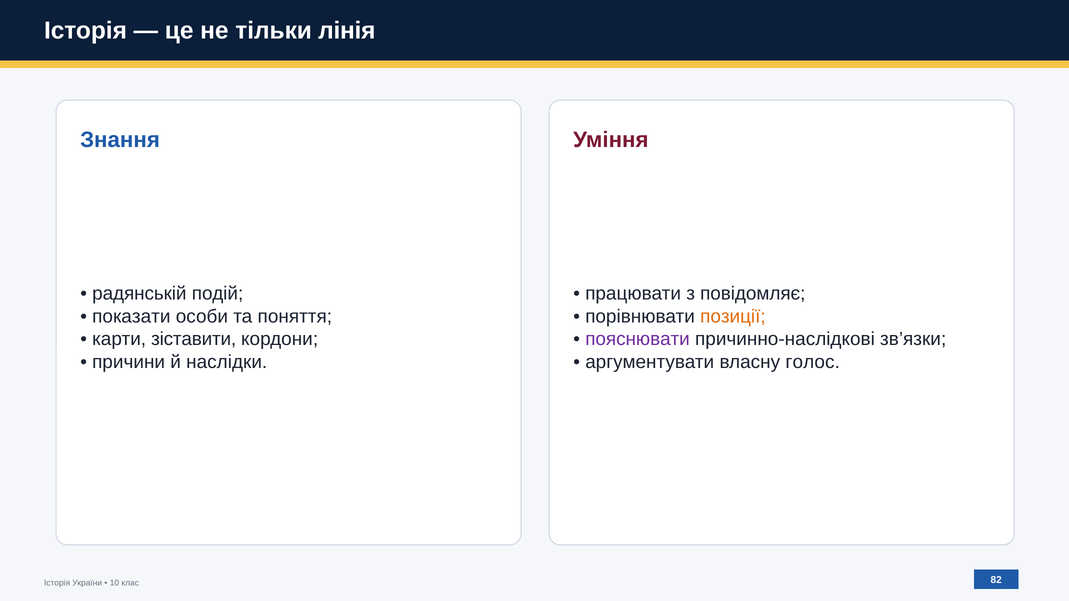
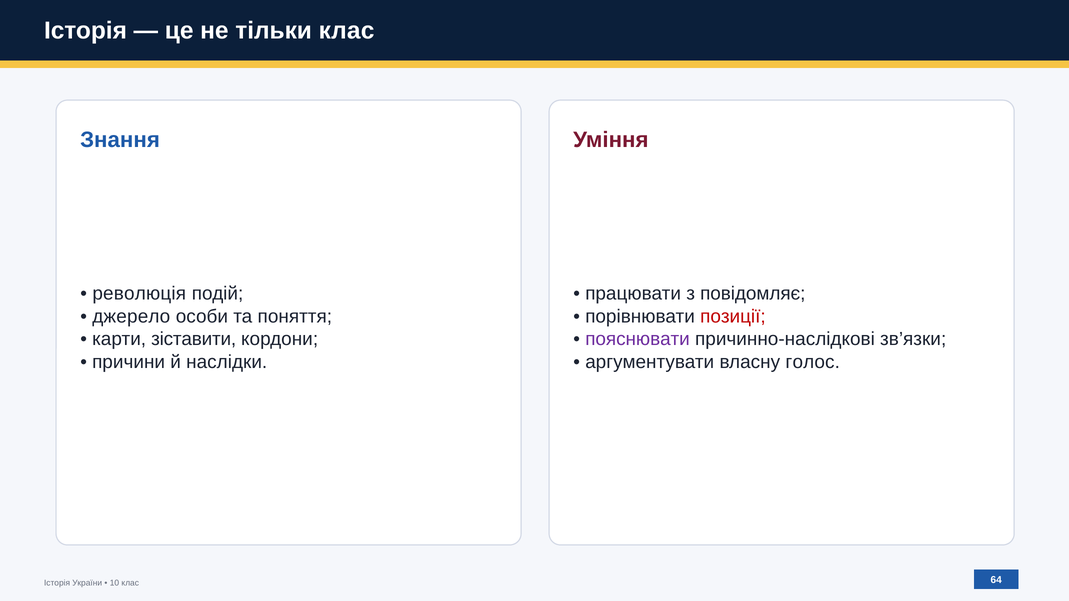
тільки лінія: лінія -> клас (347, 31)
радянській: радянській -> революція (139, 294)
показати: показати -> джерело (131, 317)
позиції colour: orange -> red (733, 317)
82: 82 -> 64 (996, 580)
